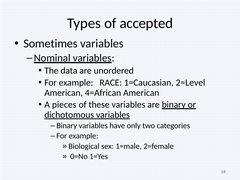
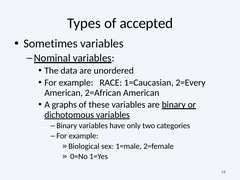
2=Level: 2=Level -> 2=Every (191, 83)
4=African: 4=African -> 2=African (103, 93)
pieces: pieces -> graphs (64, 105)
